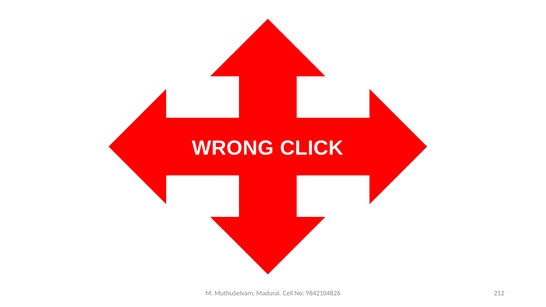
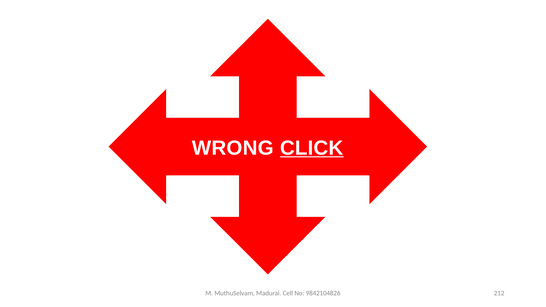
CLICK underline: none -> present (312, 148)
